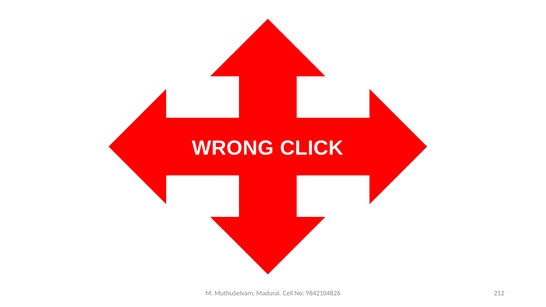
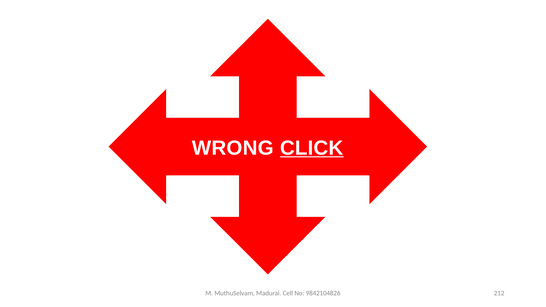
CLICK underline: none -> present (312, 148)
